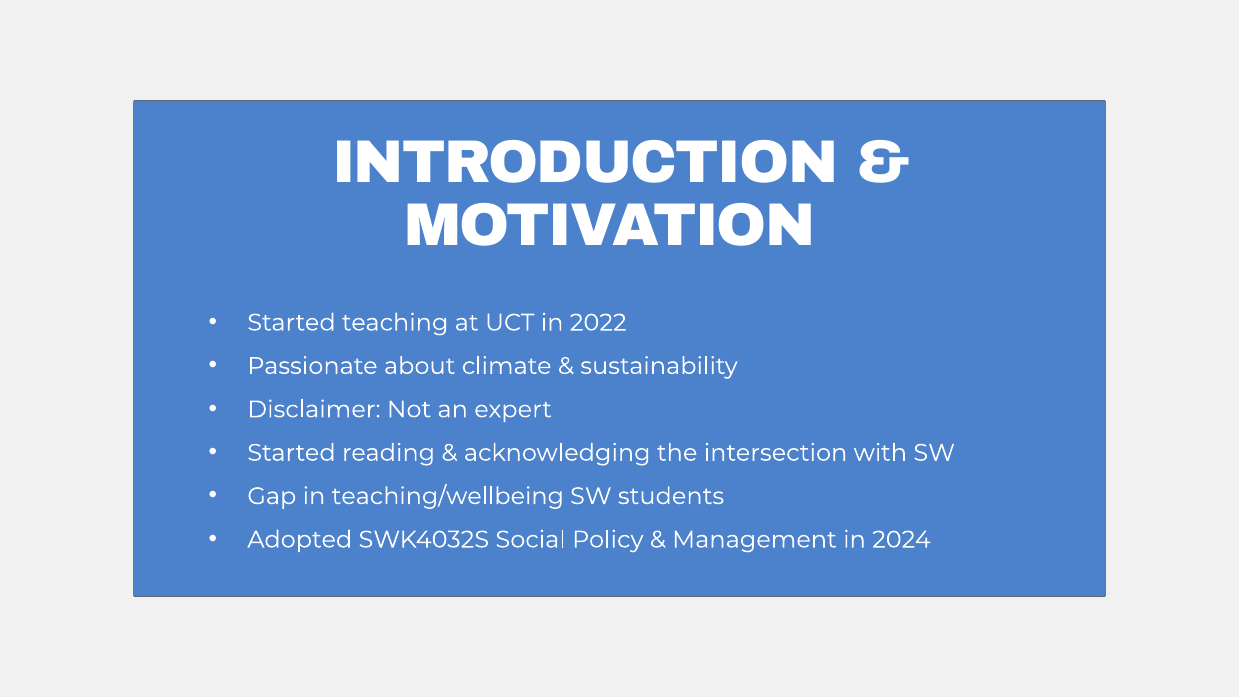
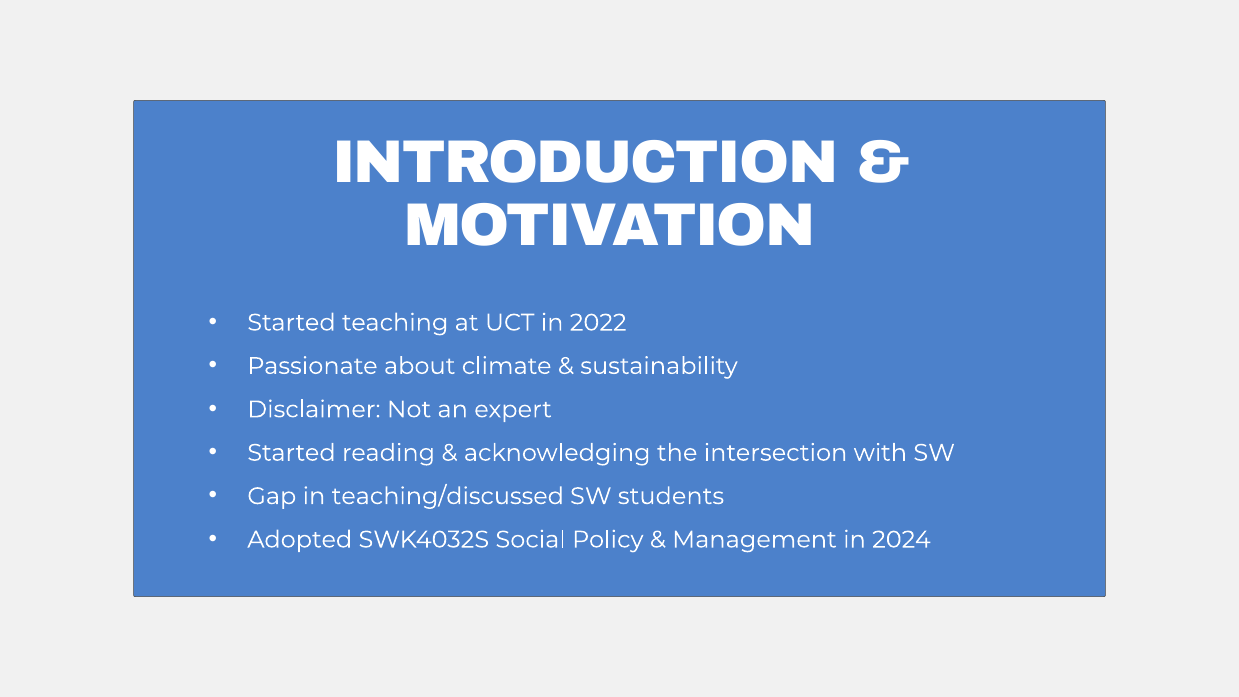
teaching/wellbeing: teaching/wellbeing -> teaching/discussed (448, 496)
